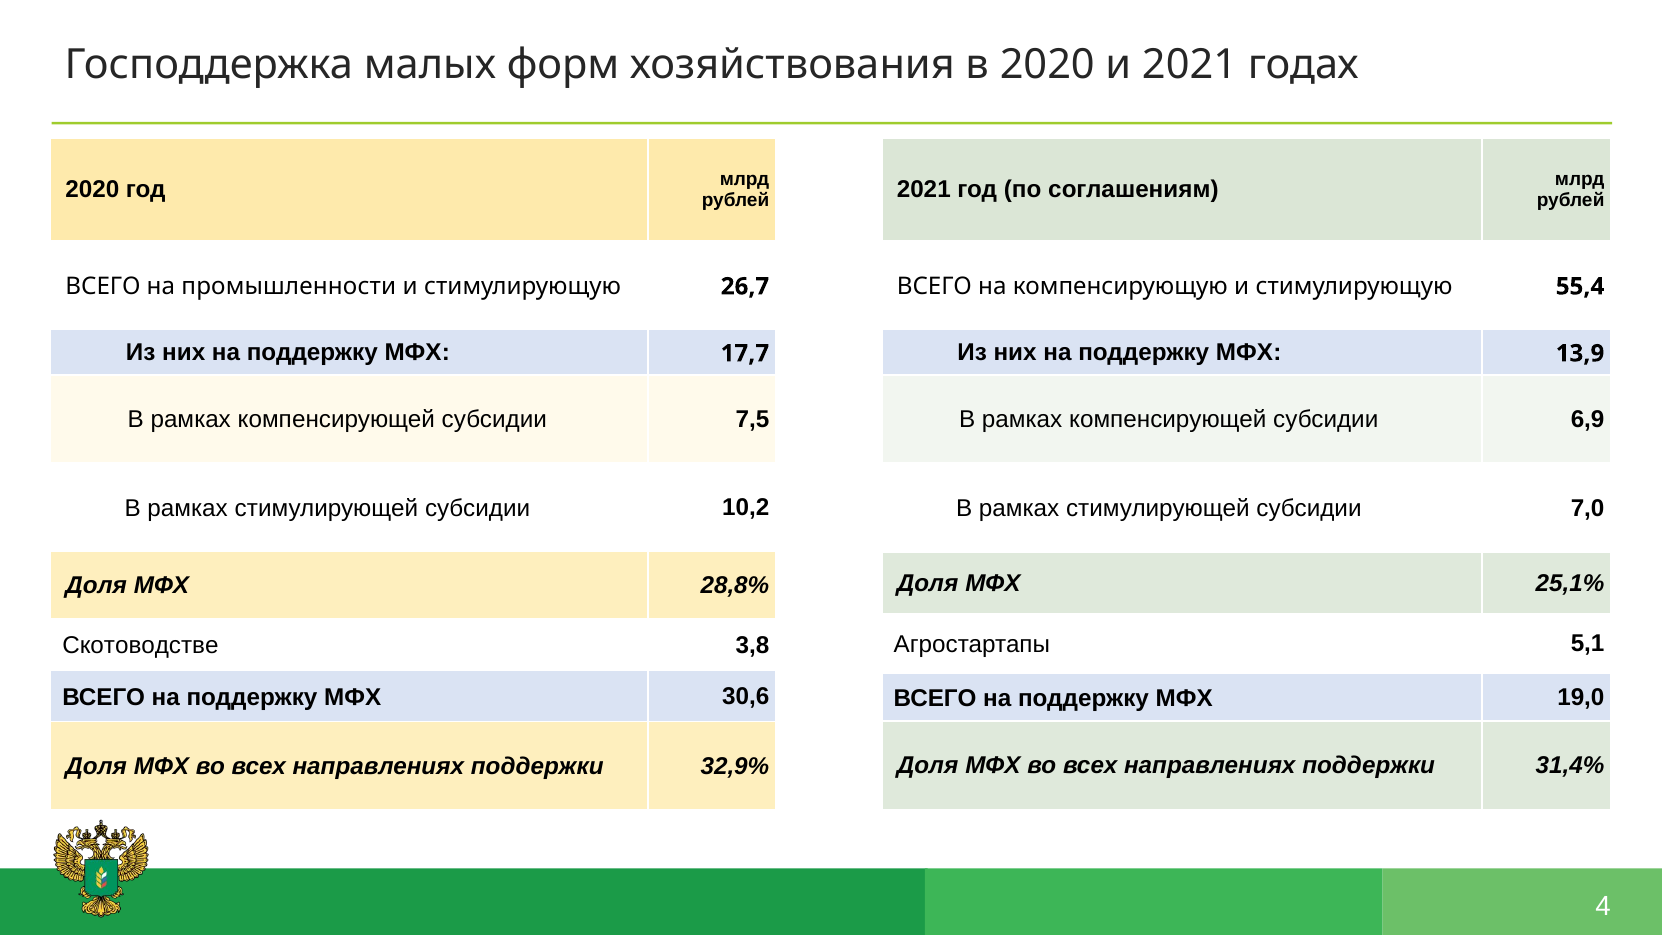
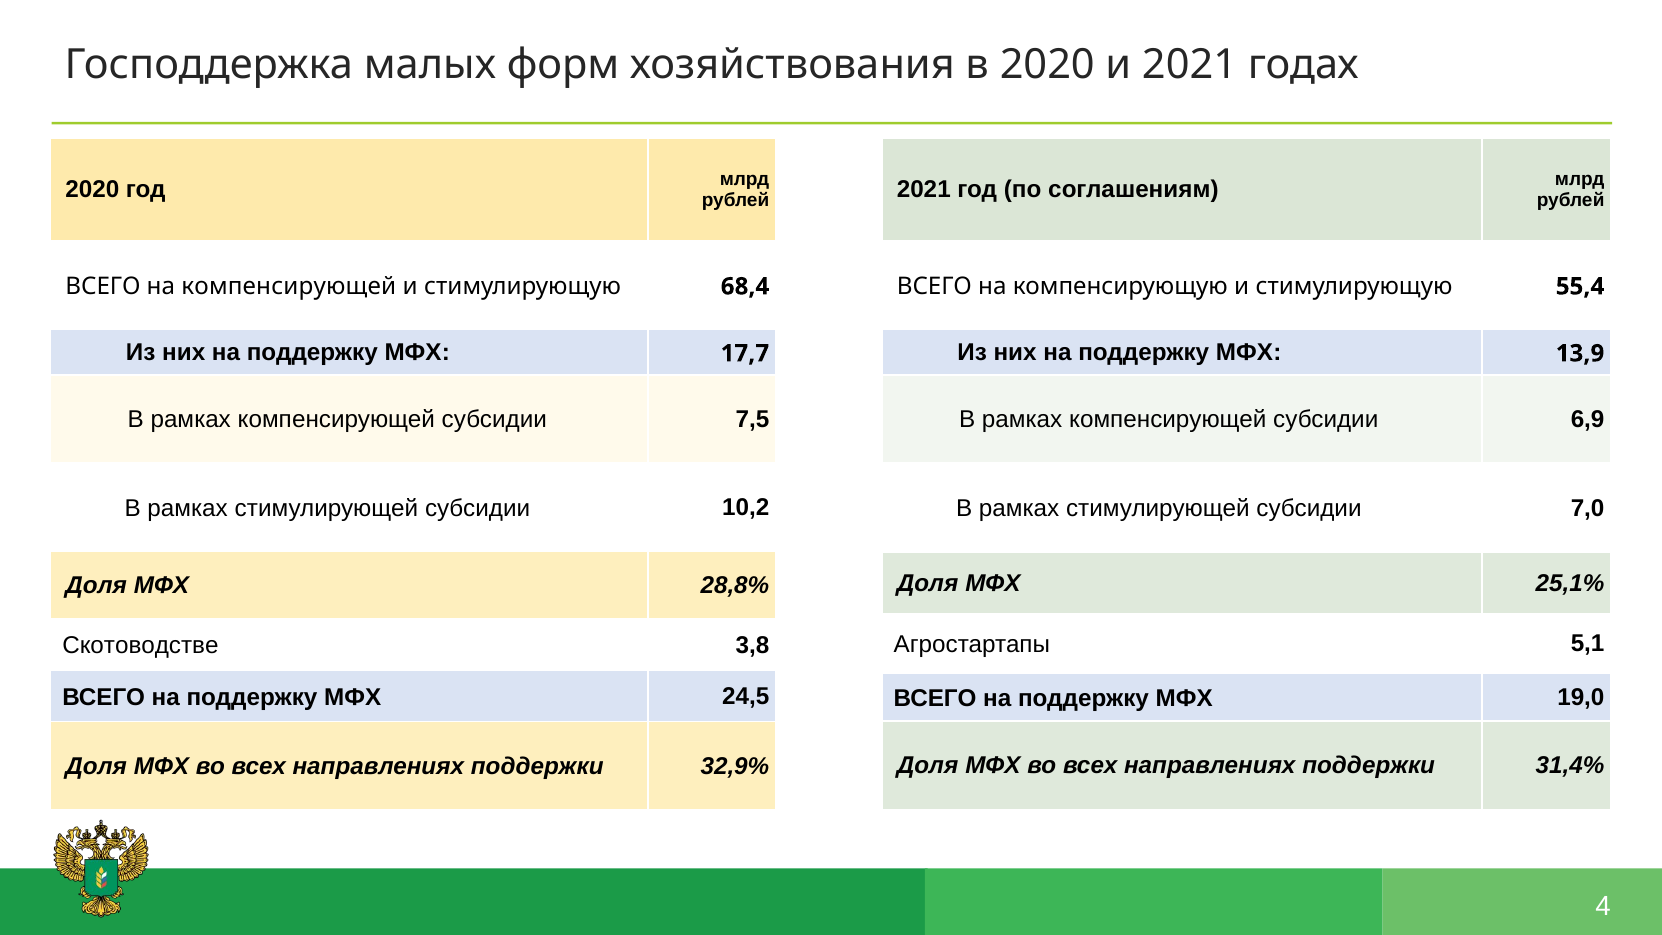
на промышленности: промышленности -> компенсирующей (289, 286)
26,7: 26,7 -> 68,4 (745, 286)
30,6: 30,6 -> 24,5 (746, 696)
